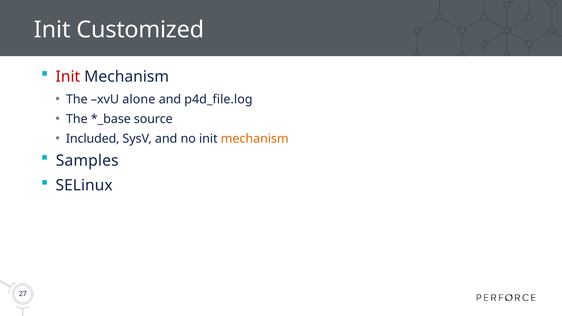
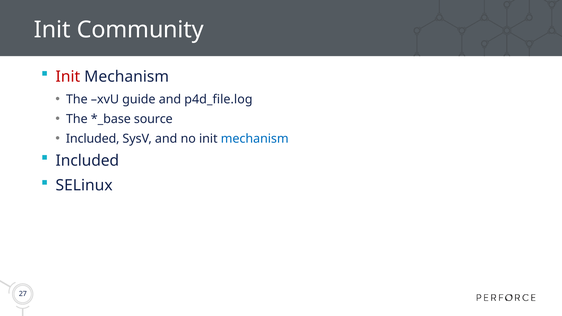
Customized: Customized -> Community (140, 30)
alone: alone -> guide (139, 99)
mechanism colour: orange -> blue (255, 139)
Samples: Samples -> Included (87, 161)
